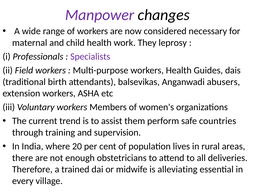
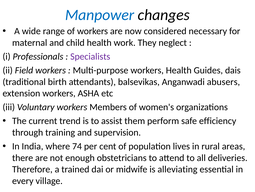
Manpower colour: purple -> blue (100, 15)
leprosy: leprosy -> neglect (173, 43)
countries: countries -> efficiency (218, 121)
20: 20 -> 74 (77, 146)
